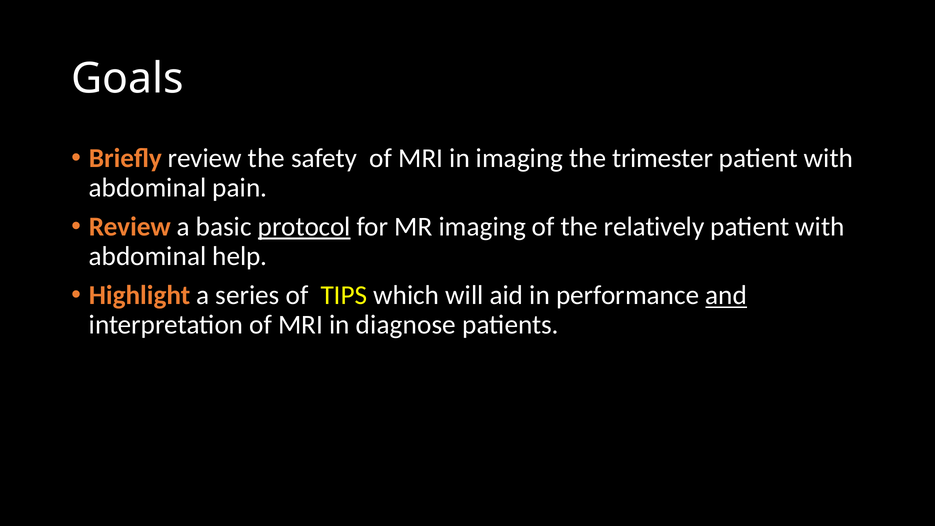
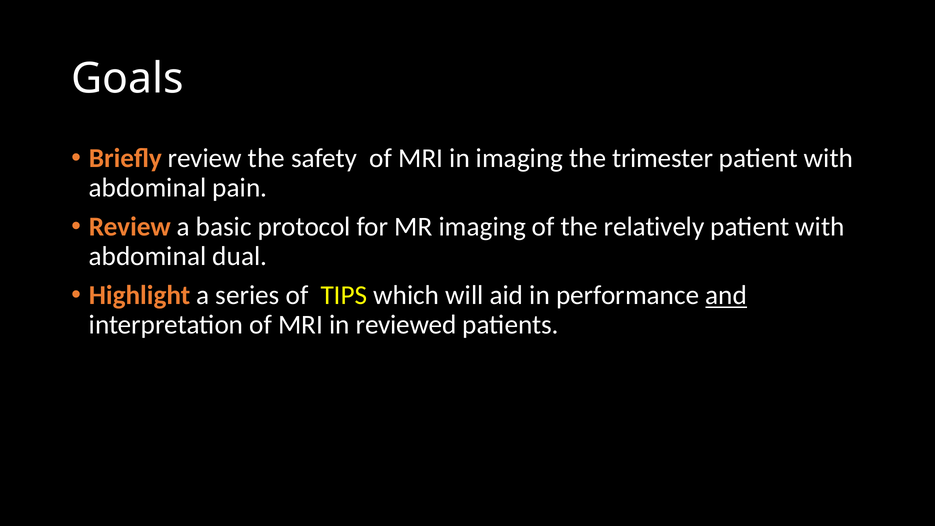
protocol underline: present -> none (304, 227)
help: help -> dual (240, 256)
diagnose: diagnose -> reviewed (406, 325)
